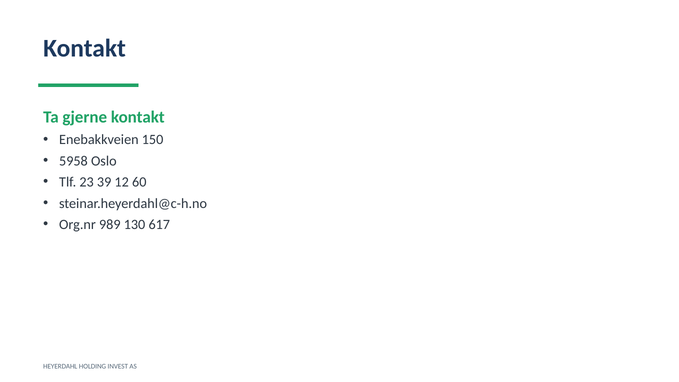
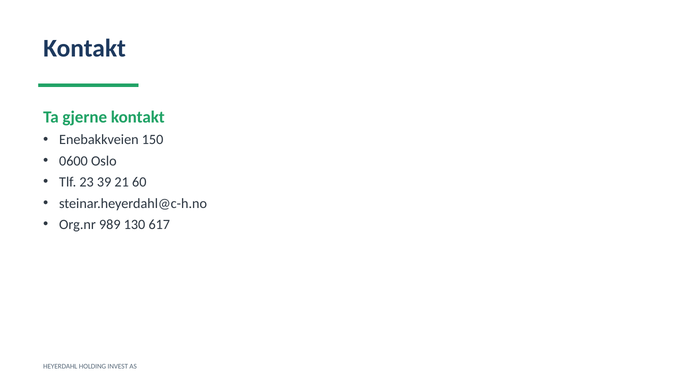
5958: 5958 -> 0600 (73, 161)
12: 12 -> 21 (122, 182)
